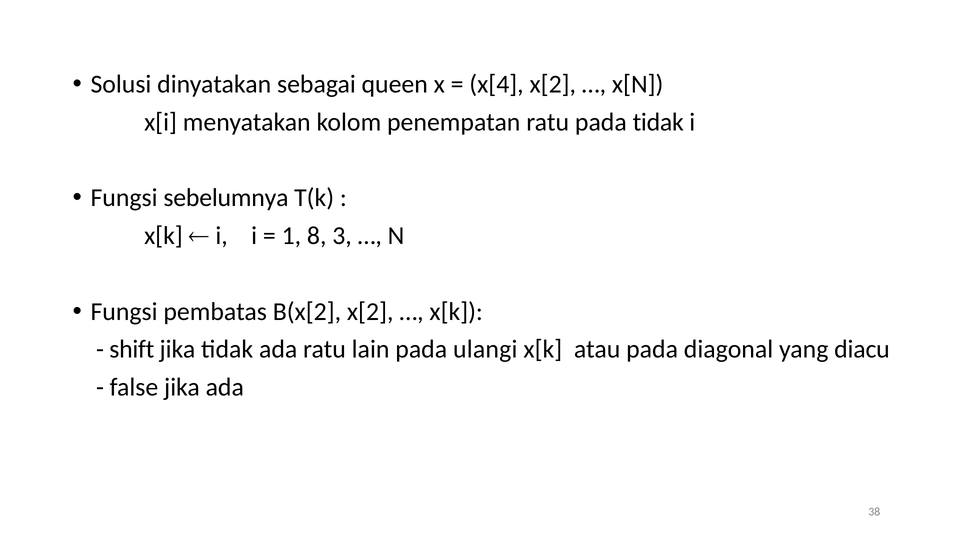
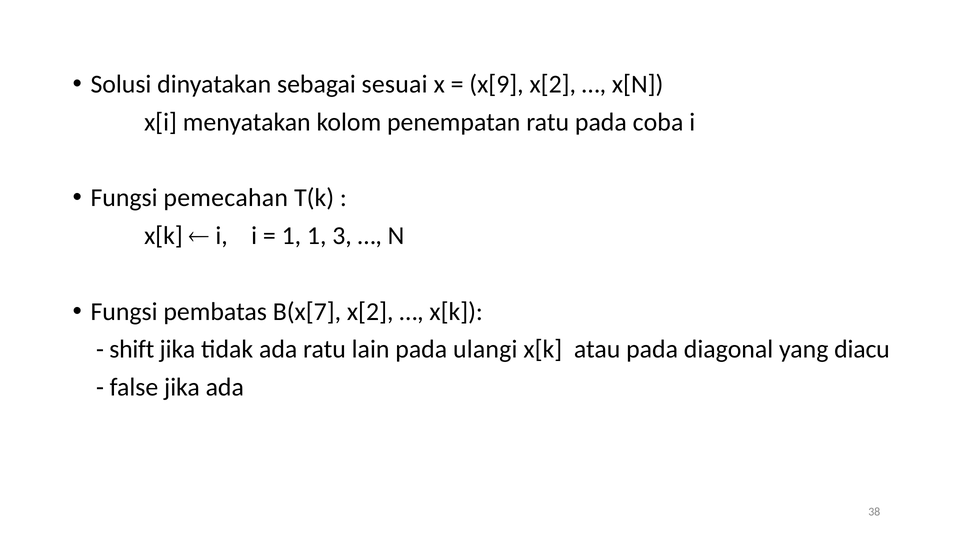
queen: queen -> sesuai (395, 84)
x[4: x[4 -> x[9 (497, 84)
pada tidak: tidak -> coba (658, 122)
sebelumnya: sebelumnya -> pemecahan (226, 198)
1 8: 8 -> 1 (317, 236)
B(x[2: B(x[2 -> B(x[7 (307, 312)
